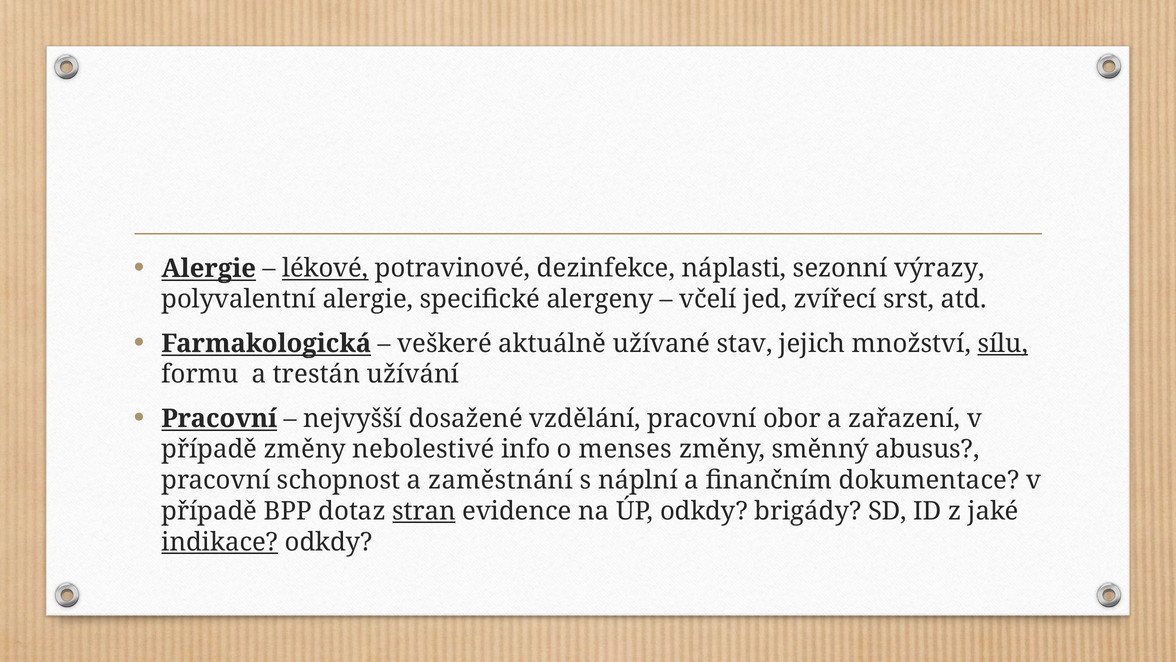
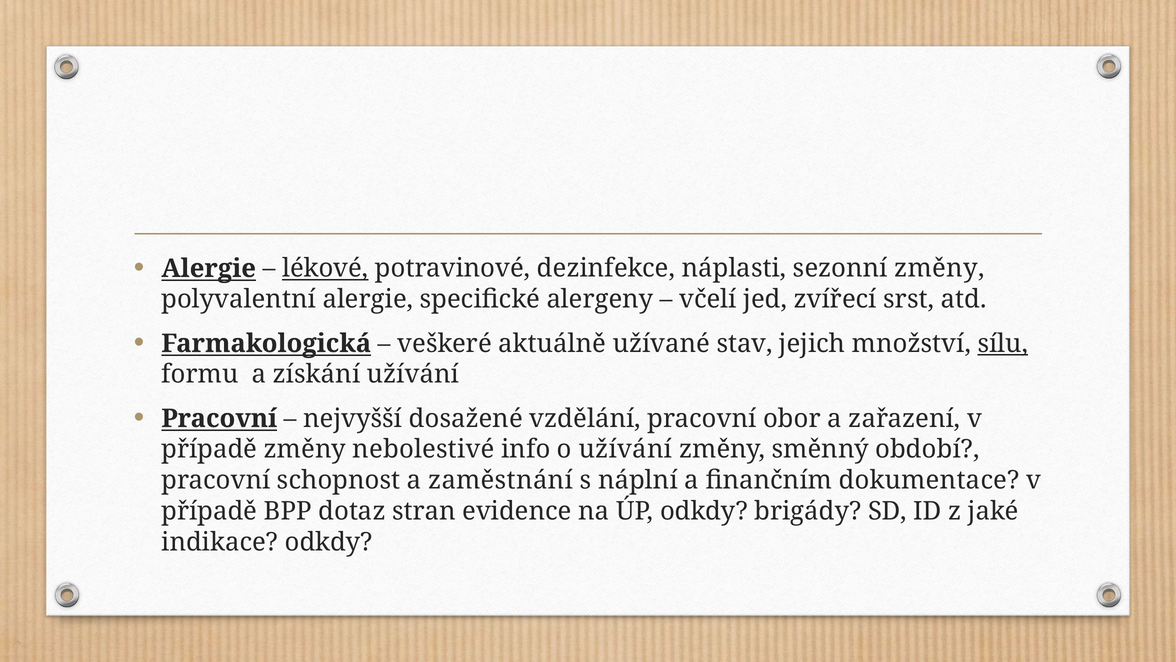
sezonní výrazy: výrazy -> změny (939, 268)
trestán: trestán -> získání (317, 374)
o menses: menses -> užívání (625, 449)
abusus: abusus -> období (927, 449)
stran underline: present -> none (424, 511)
indikace underline: present -> none (220, 542)
